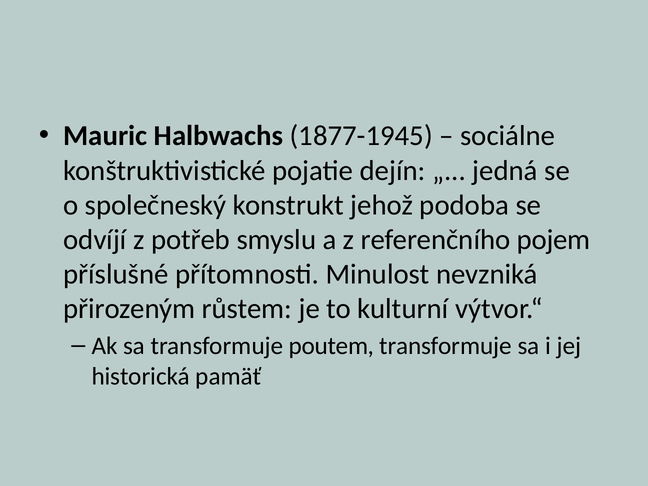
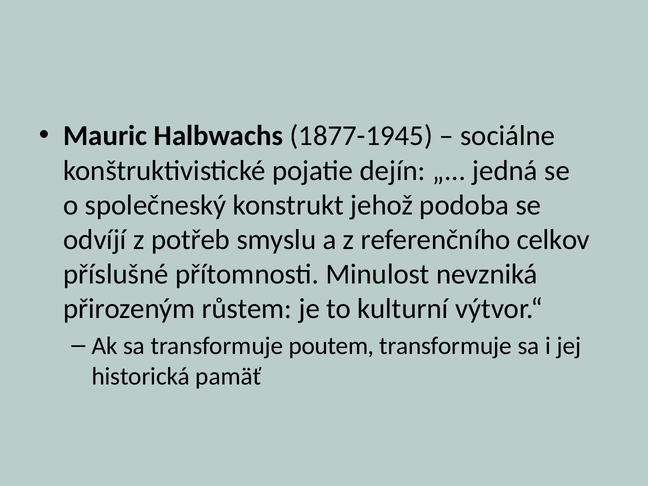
pojem: pojem -> celkov (553, 240)
